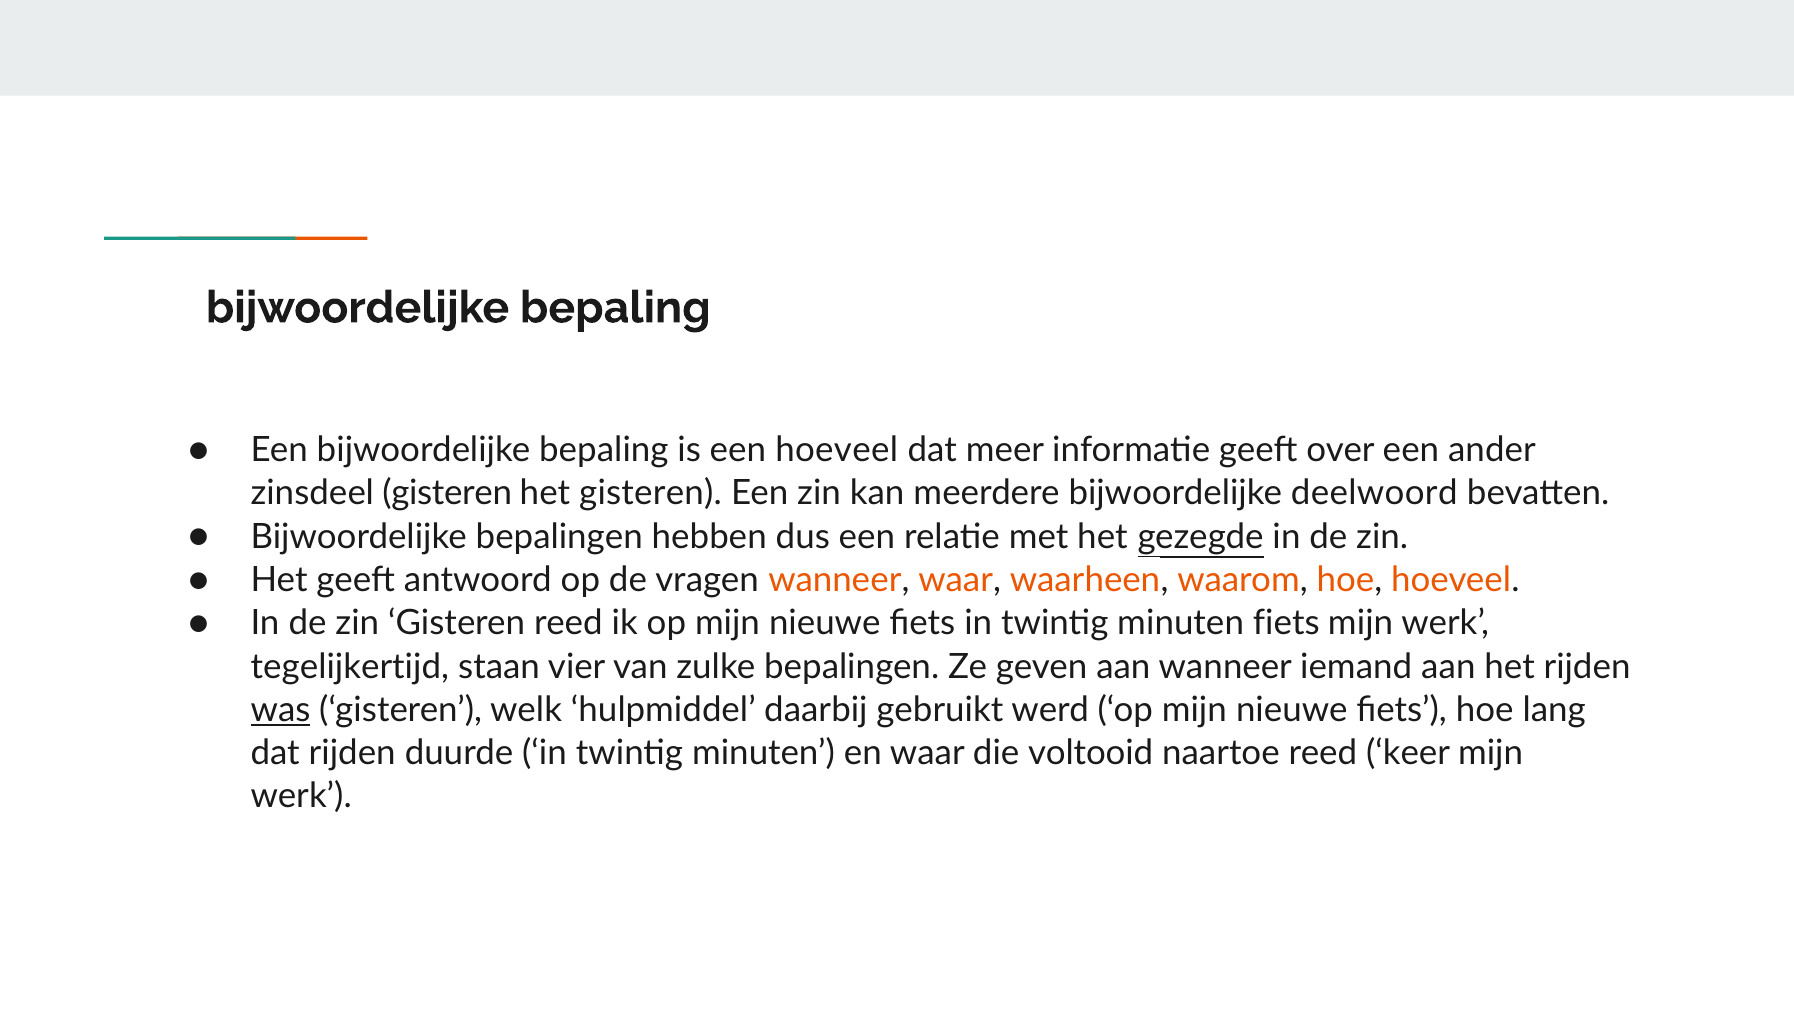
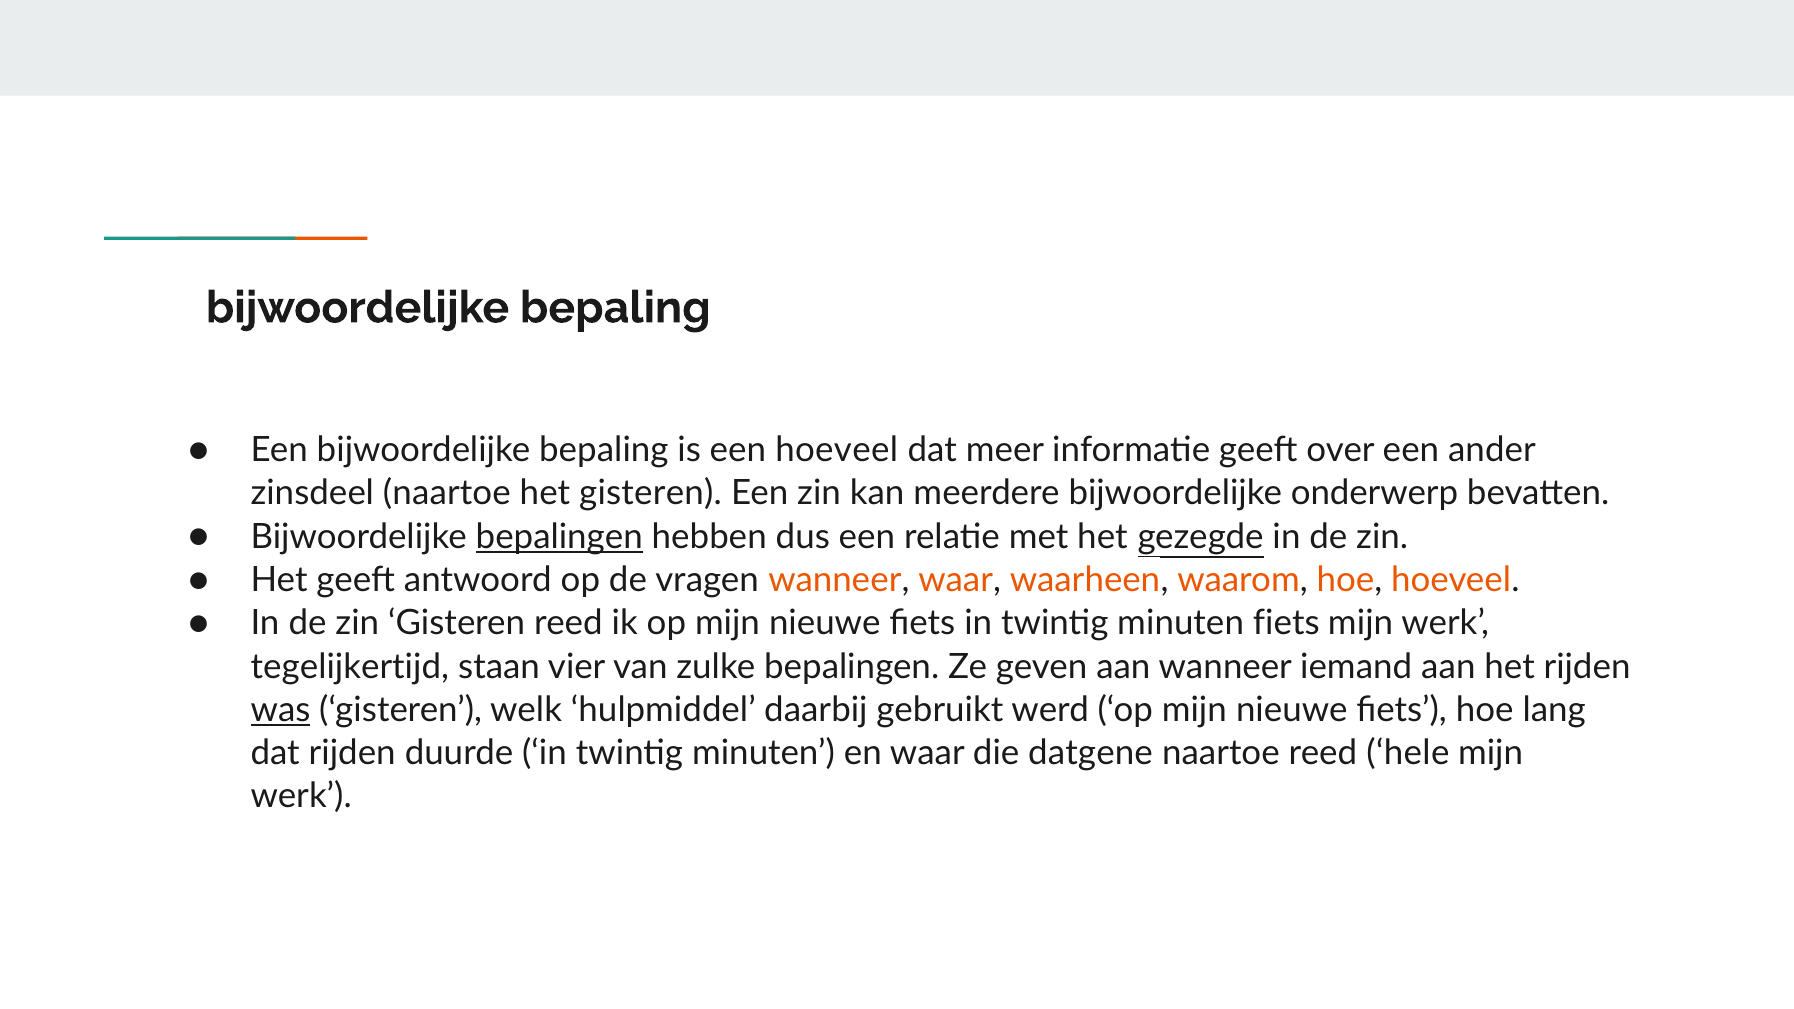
zinsdeel gisteren: gisteren -> naartoe (447, 493)
deelwoord: deelwoord -> onderwerp (1374, 493)
bepalingen underline: none -> present (559, 537)
voltooid: voltooid -> datgene (1090, 753)
keer: keer -> hele (1408, 753)
